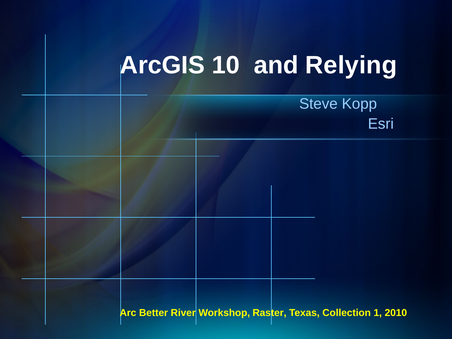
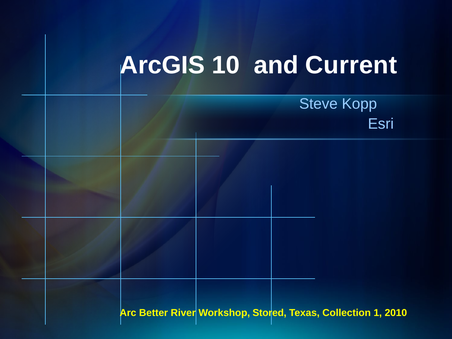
Relying: Relying -> Current (351, 65)
Raster: Raster -> Stored (270, 313)
